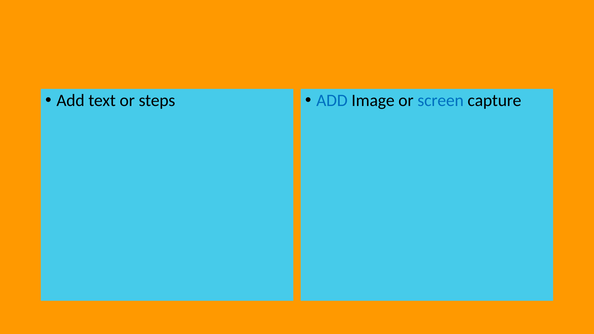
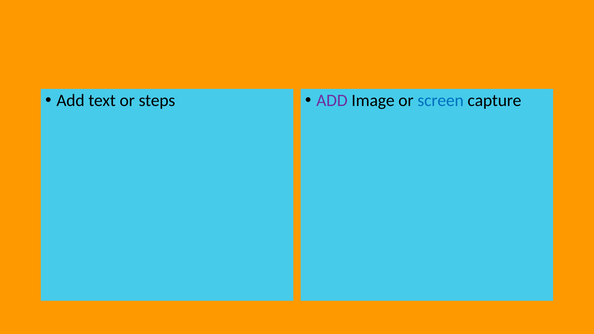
ADD colour: blue -> purple (332, 100)
